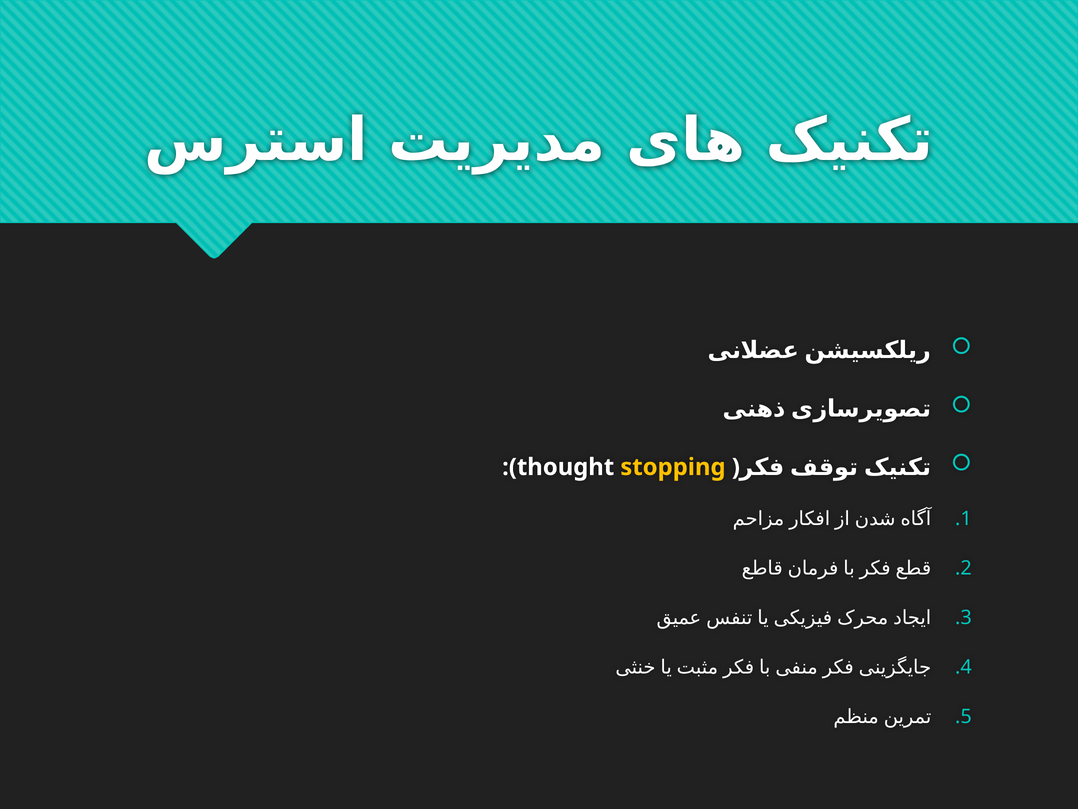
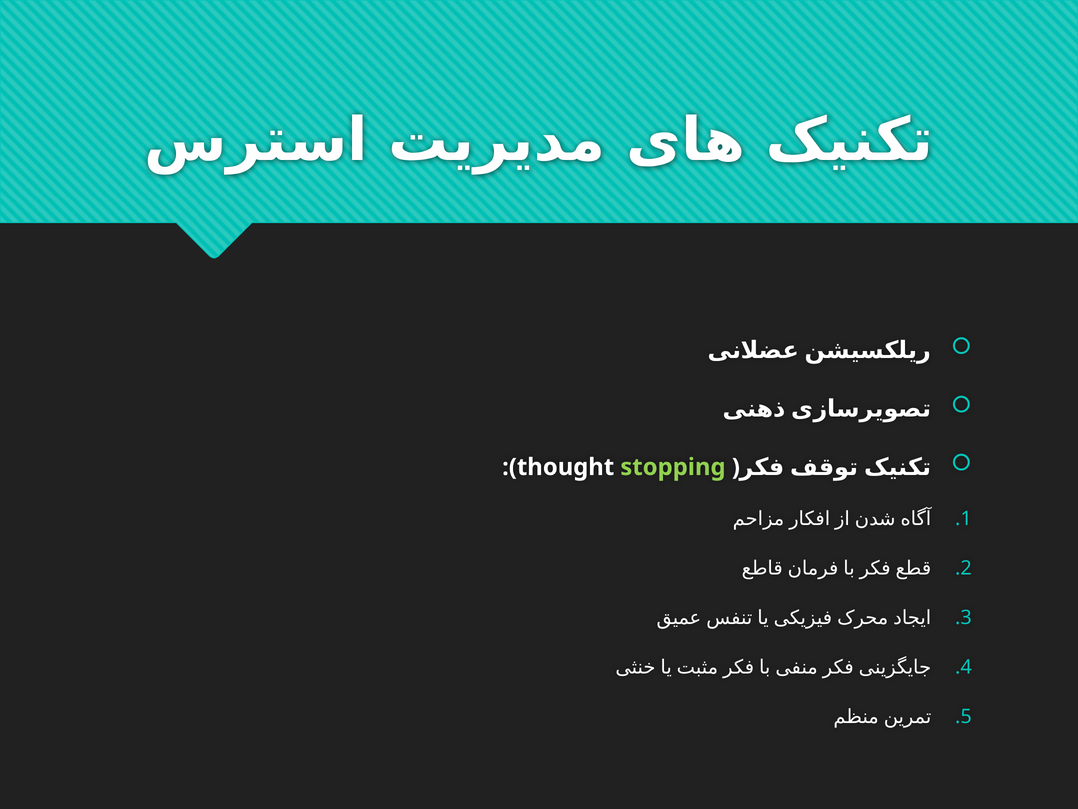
stopping colour: yellow -> light green (673, 467)
